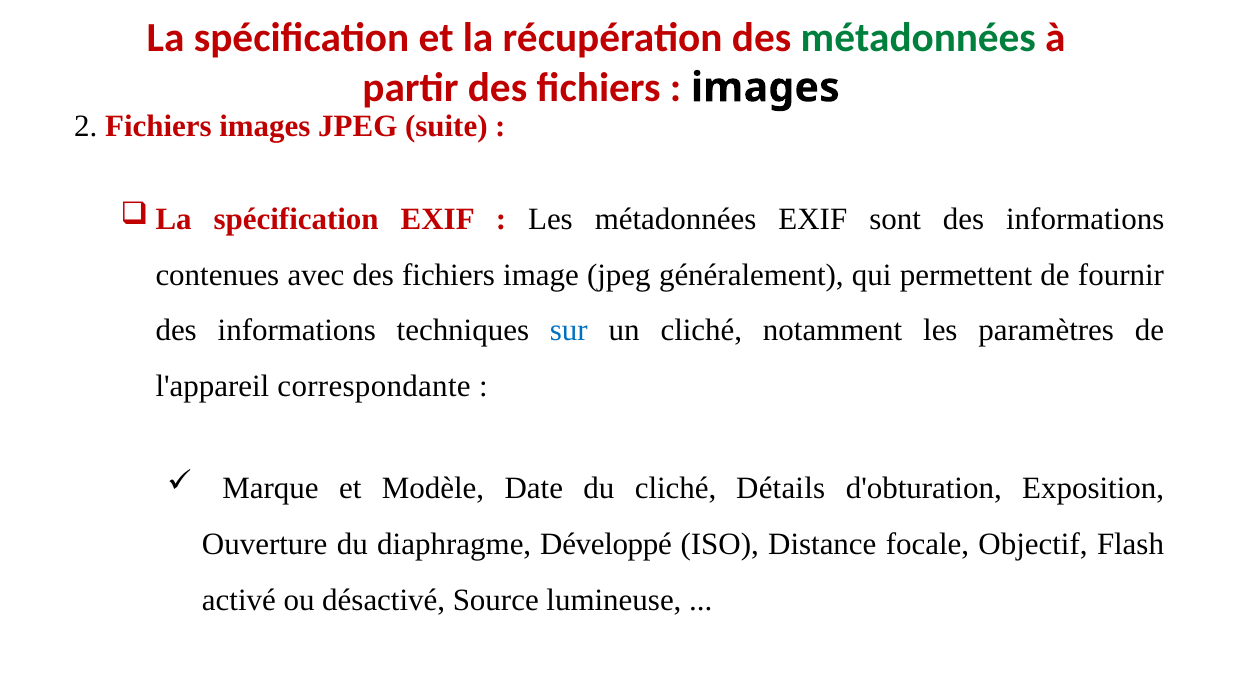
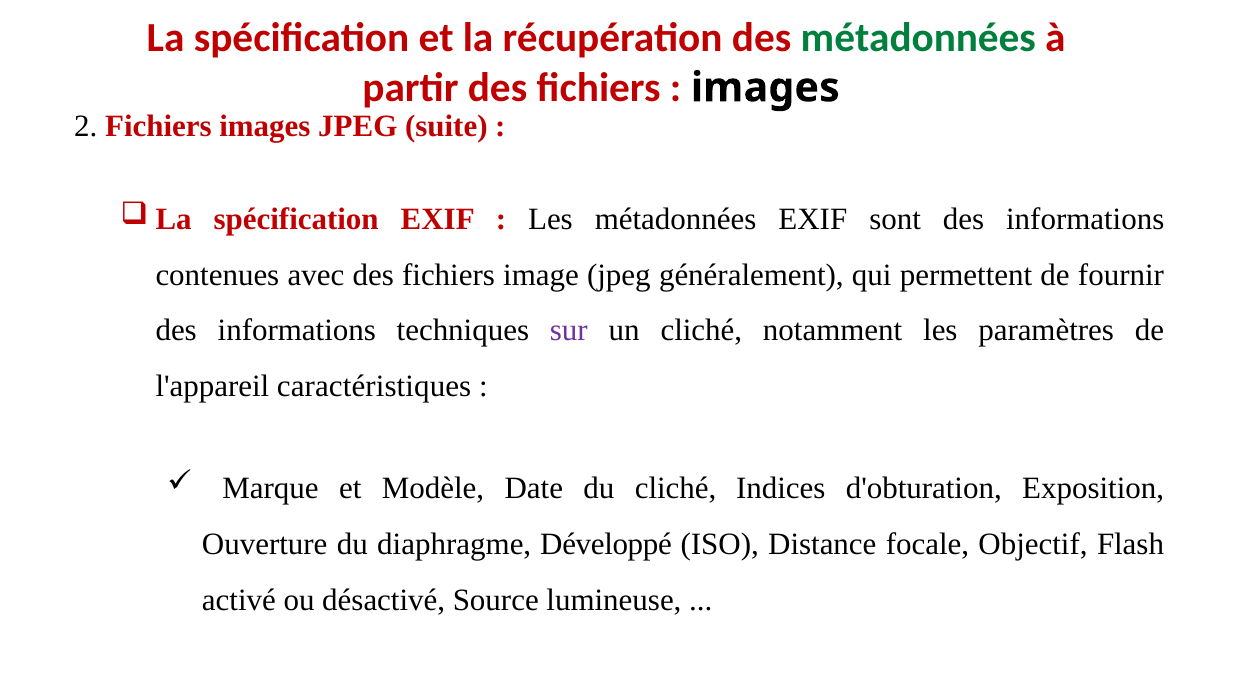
sur colour: blue -> purple (569, 331)
correspondante: correspondante -> caractéristiques (374, 386)
Détails: Détails -> Indices (781, 488)
